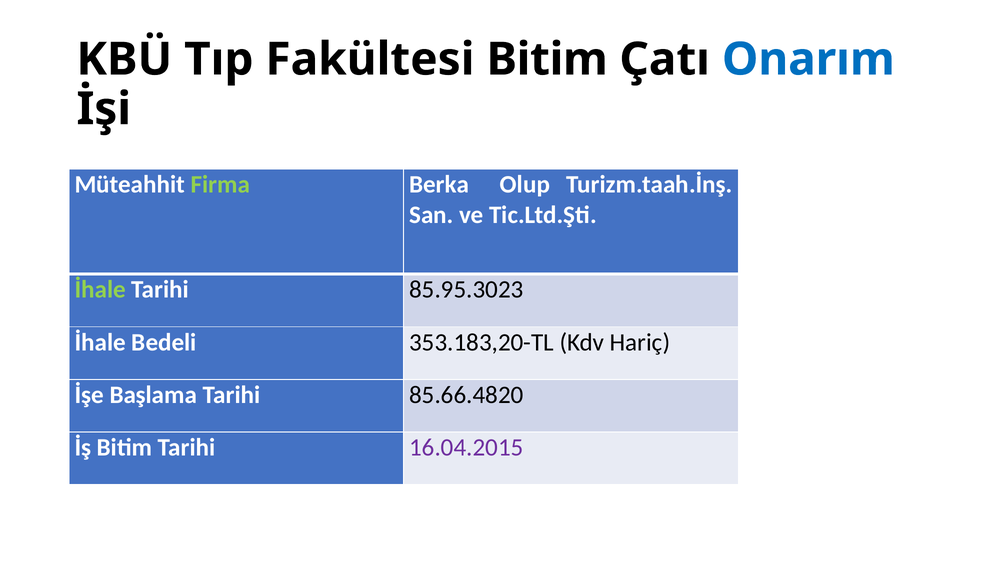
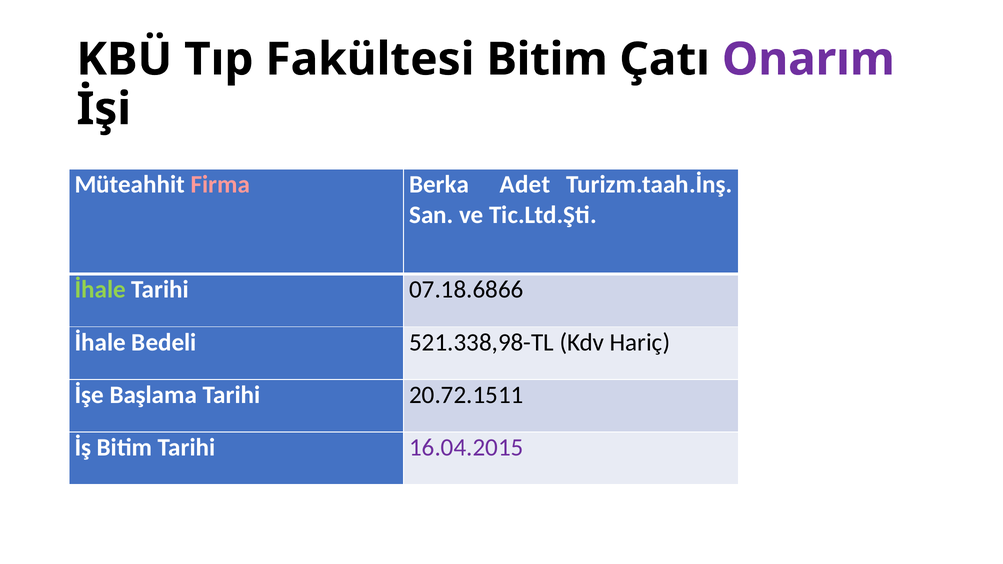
Onarım colour: blue -> purple (808, 59)
Firma colour: light green -> pink (220, 184)
Olup: Olup -> Adet (525, 184)
85.95.3023: 85.95.3023 -> 07.18.6866 (466, 290)
353.183,20-TL: 353.183,20-TL -> 521.338,98-TL (482, 342)
85.66.4820: 85.66.4820 -> 20.72.1511 (466, 395)
